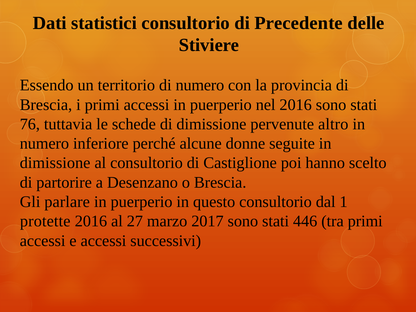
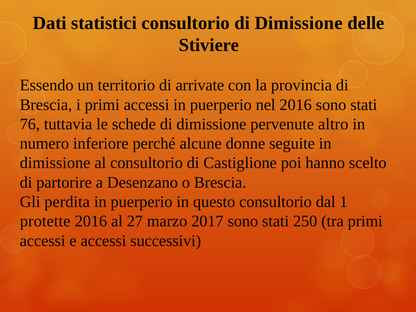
consultorio di Precedente: Precedente -> Dimissione (299, 23)
di numero: numero -> arrivate (200, 85)
parlare: parlare -> perdita (67, 202)
446: 446 -> 250 (305, 221)
